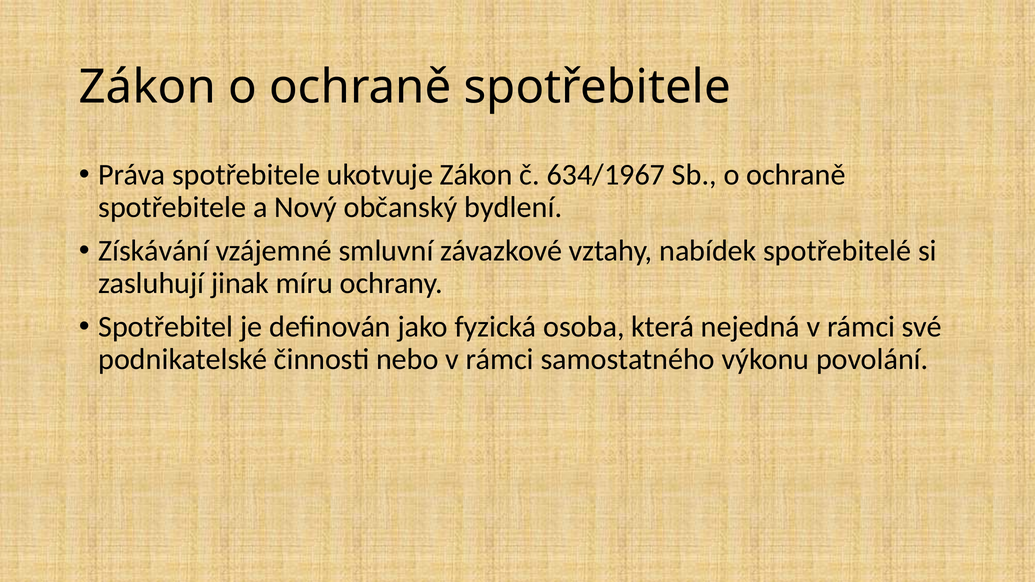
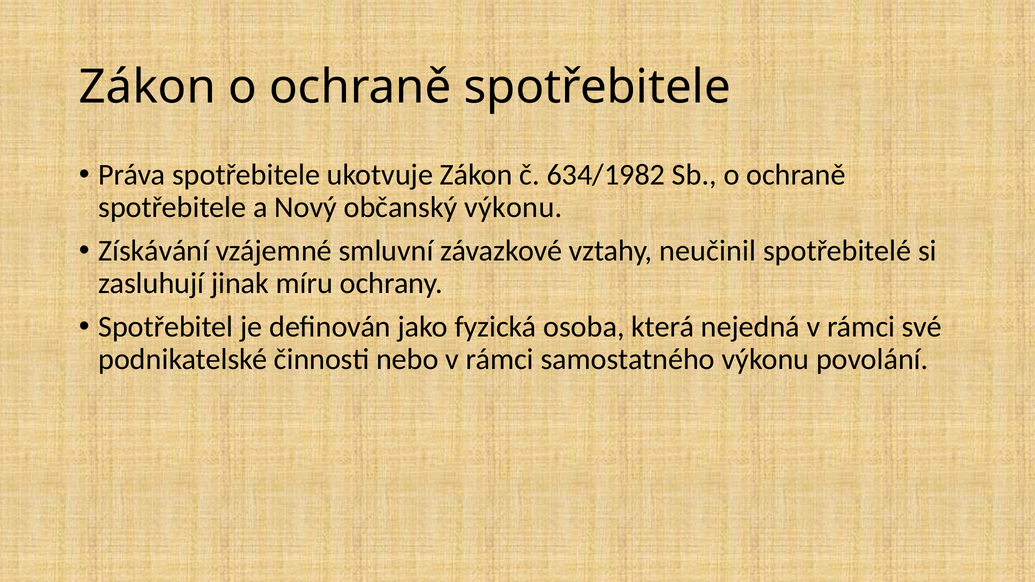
634/1967: 634/1967 -> 634/1982 (606, 175)
občanský bydlení: bydlení -> výkonu (513, 208)
nabídek: nabídek -> neučinil (708, 251)
